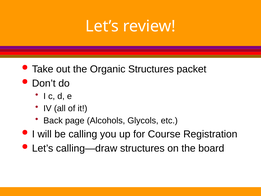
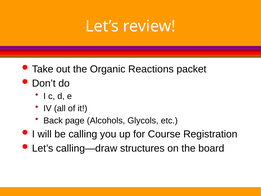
Organic Structures: Structures -> Reactions (151, 69)
